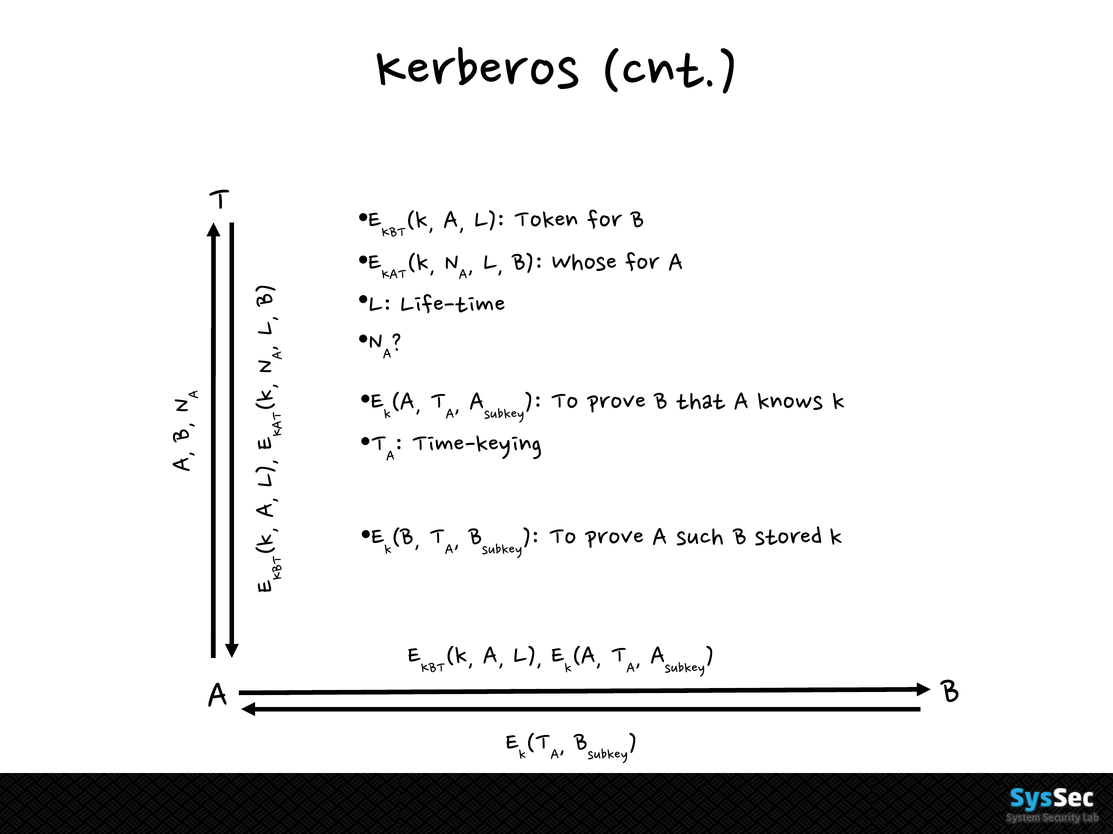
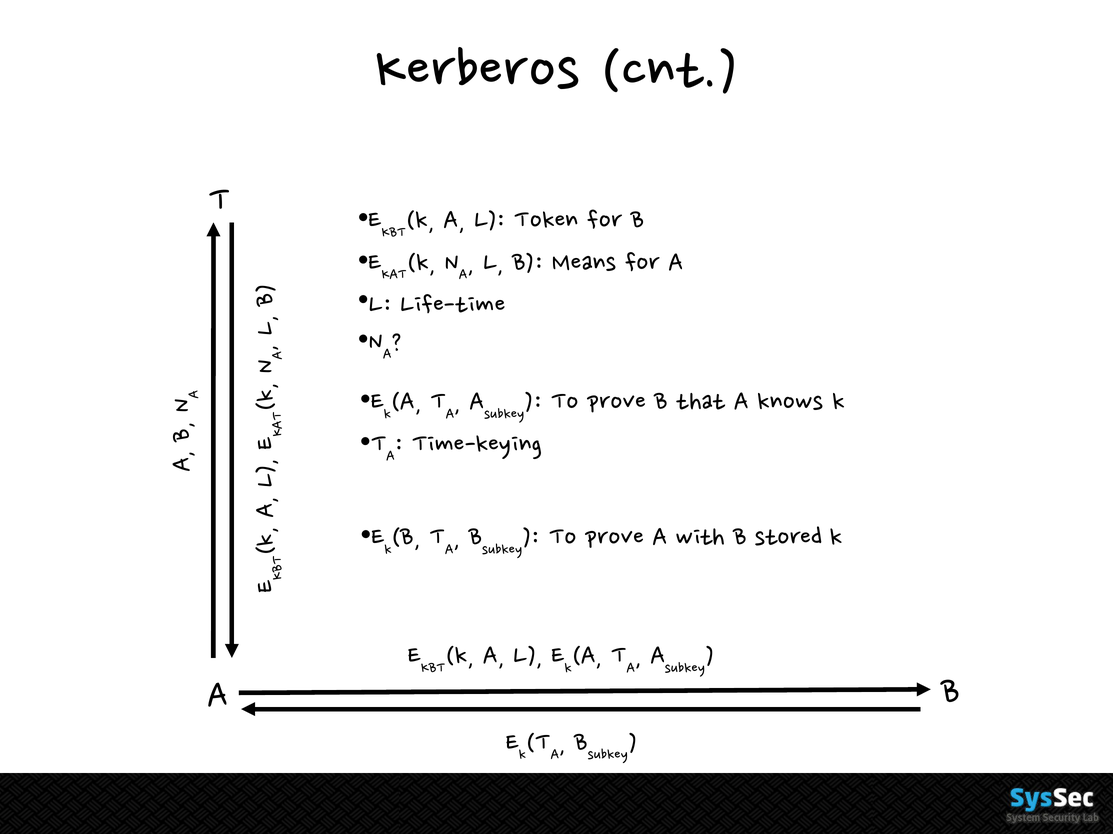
Whose: Whose -> Means (584, 263)
such: such -> with (701, 538)
